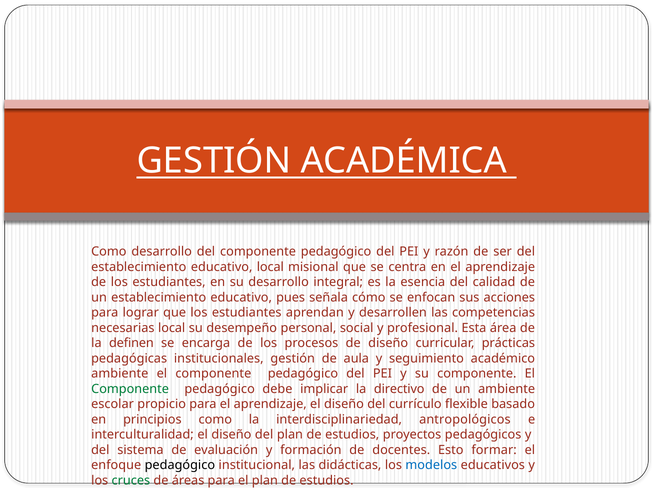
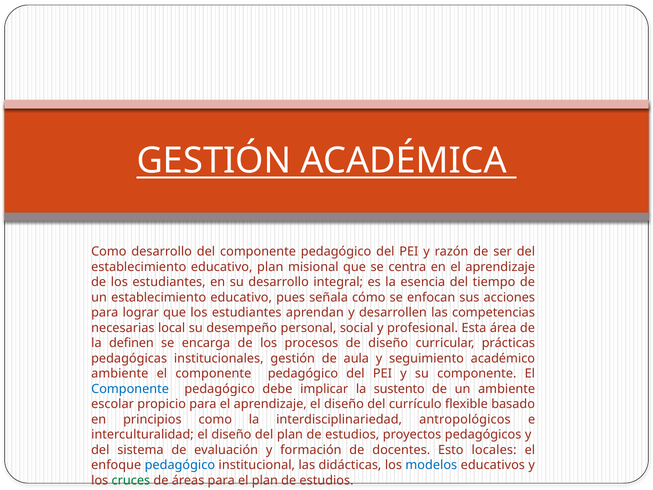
educativo local: local -> plan (270, 267)
calidad: calidad -> tiempo (494, 282)
Componente colour: green -> blue (130, 389)
directivo: directivo -> sustento (399, 389)
formar: formar -> locales (494, 450)
pedagógico colour: black -> blue (180, 465)
